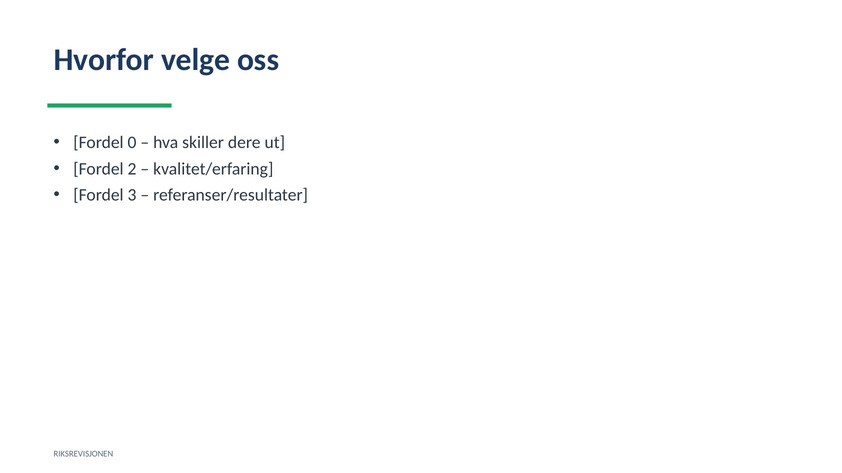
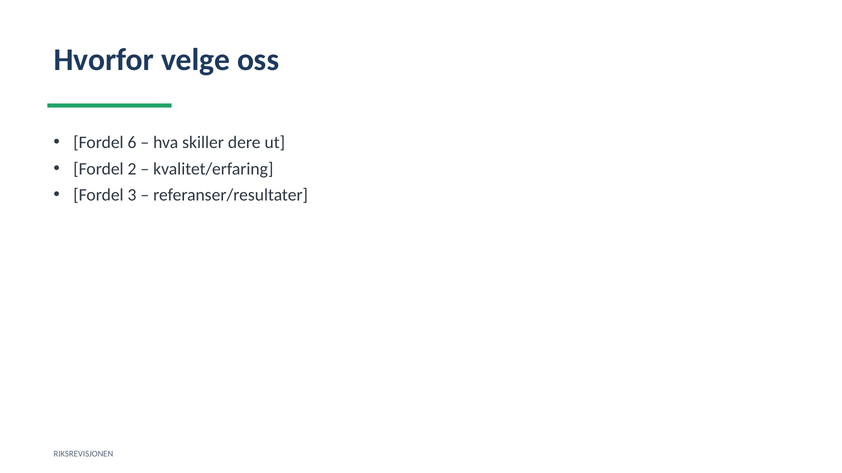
0: 0 -> 6 (132, 143)
